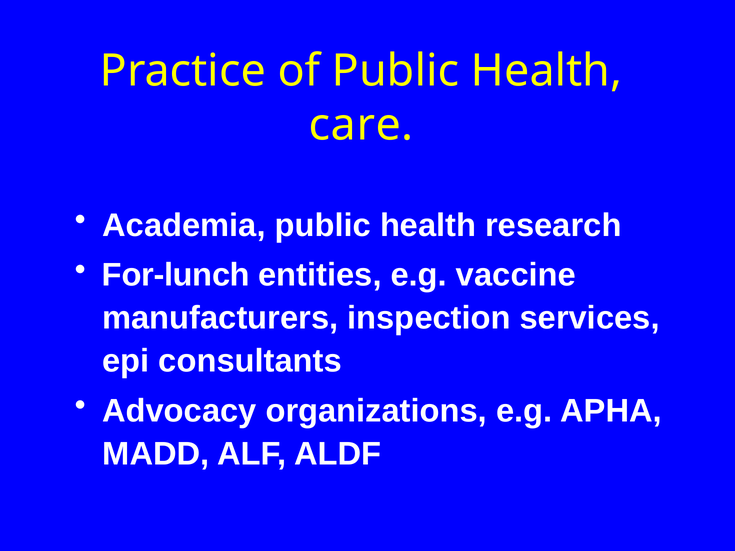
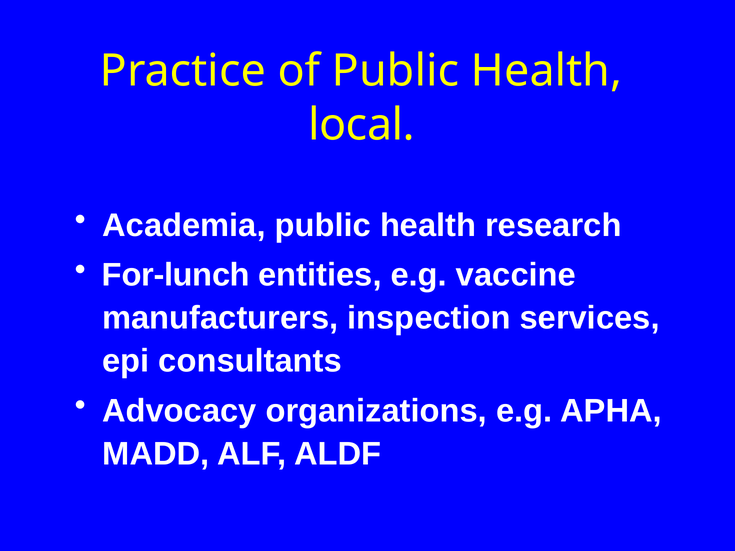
care: care -> local (362, 125)
